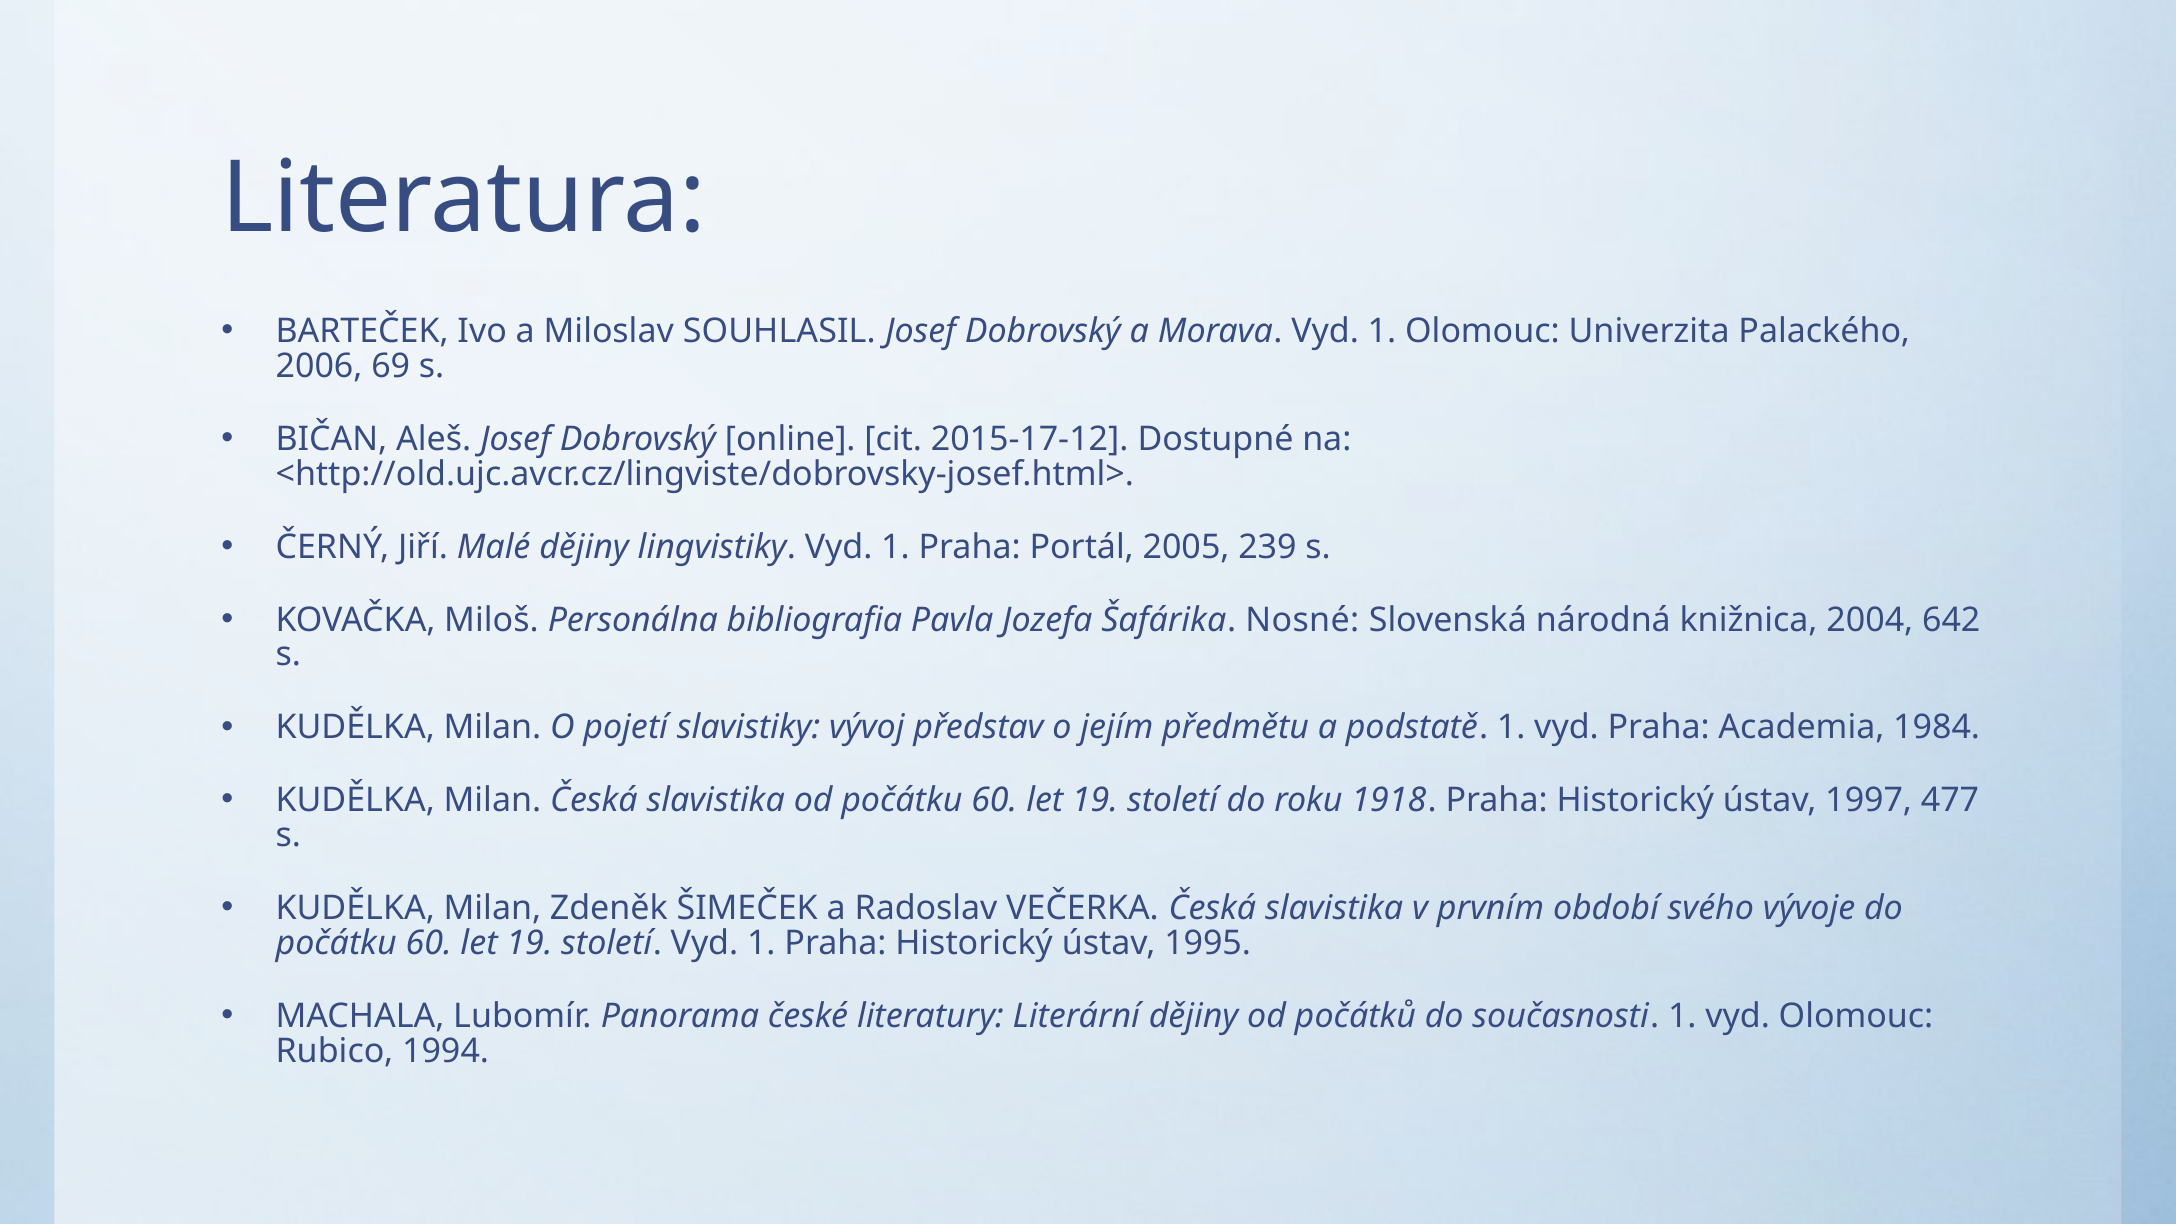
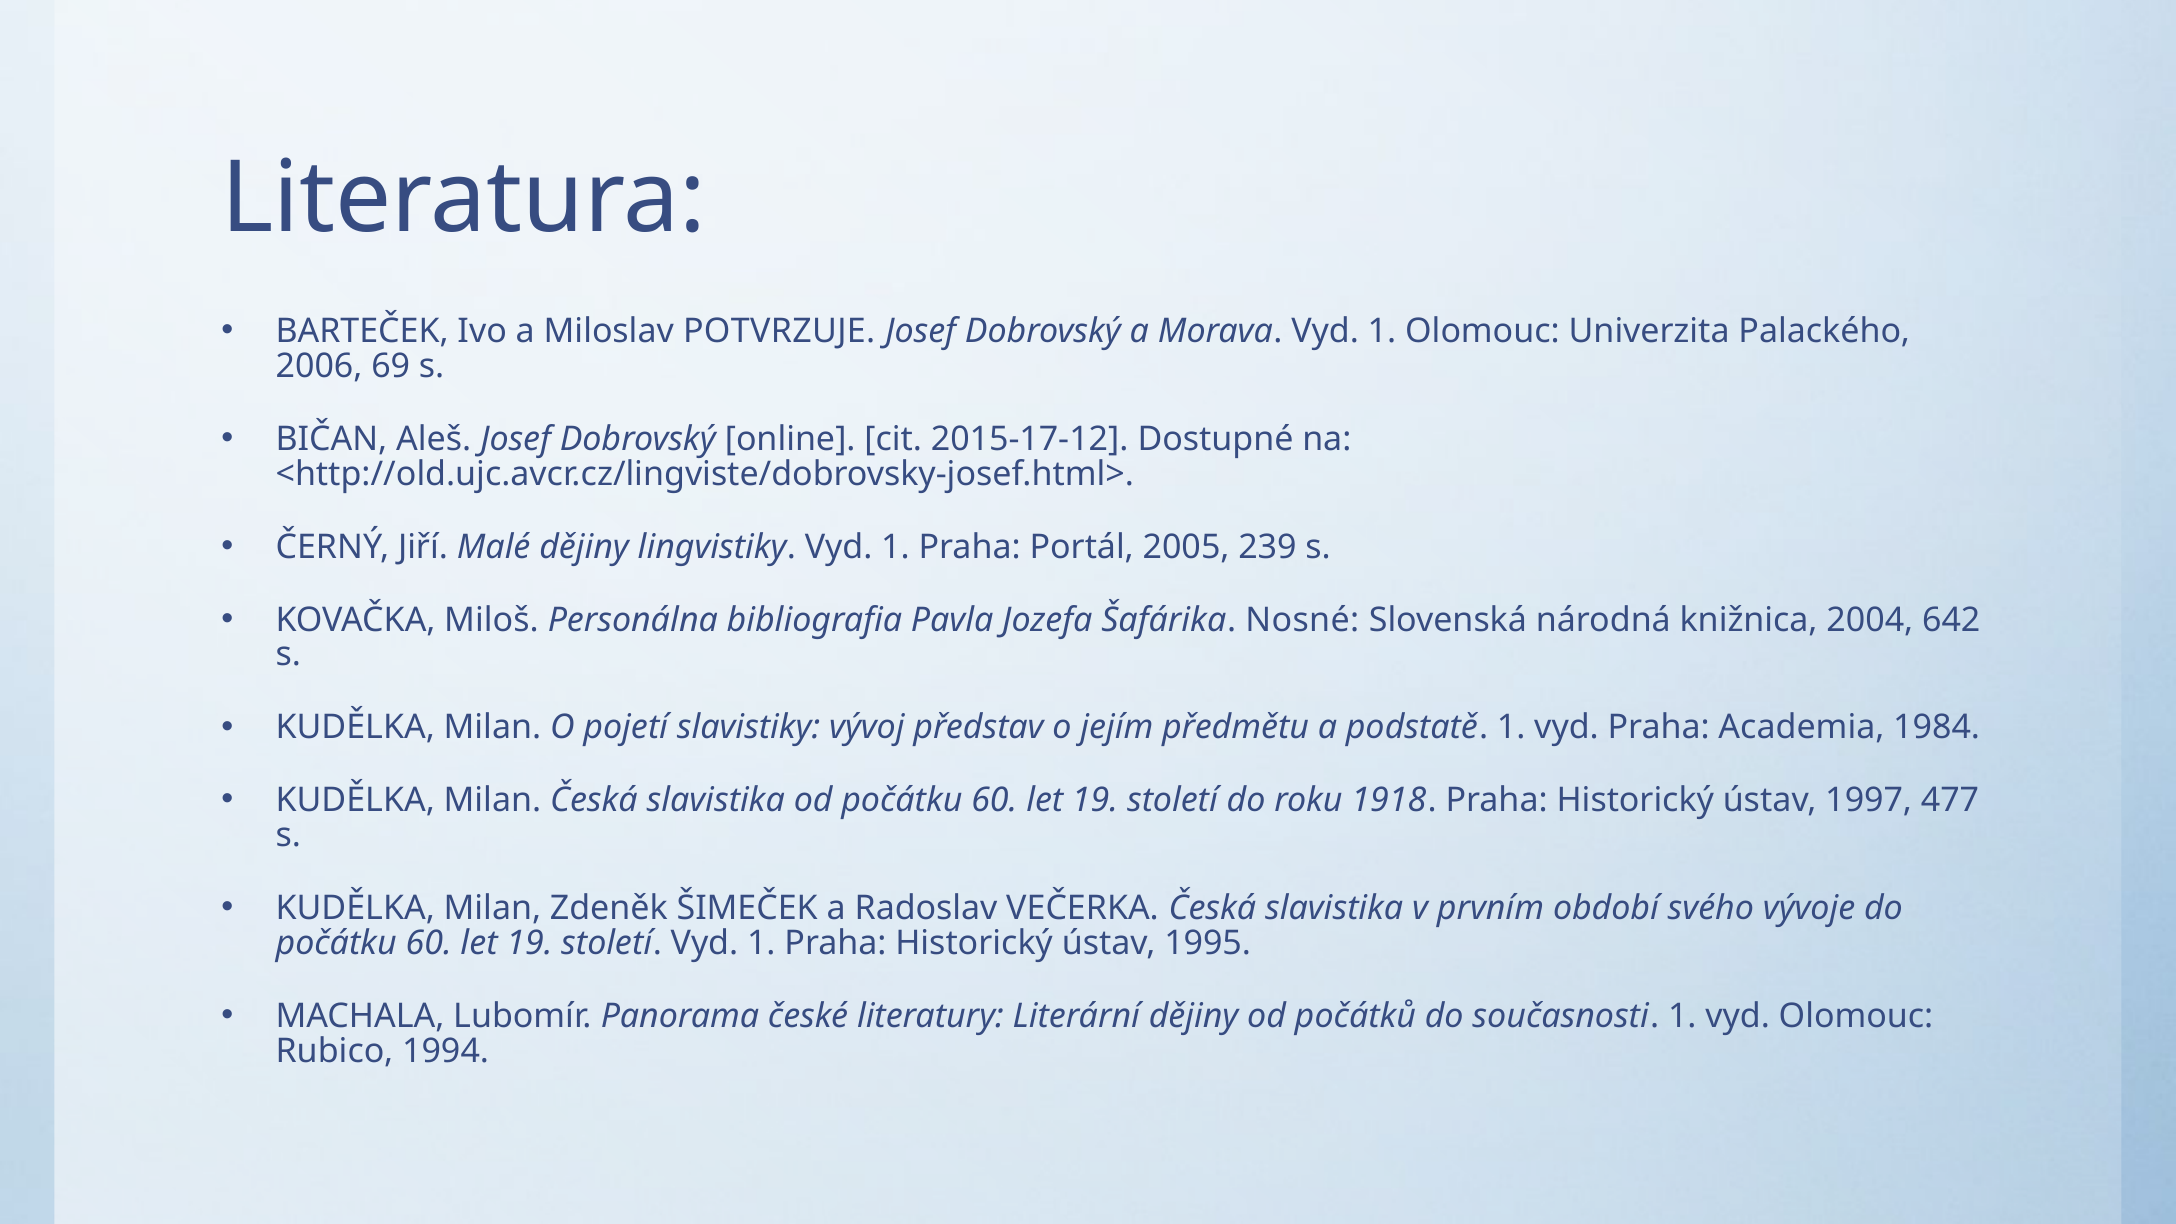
SOUHLASIL: SOUHLASIL -> POTVRZUJE (779, 331)
